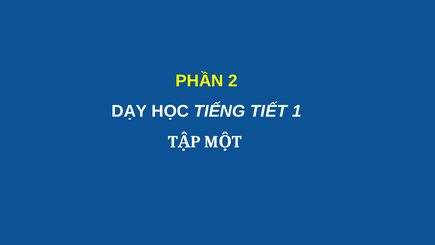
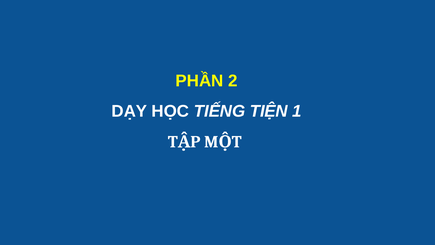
TIẾT: TIẾT -> TIỆN (269, 111)
